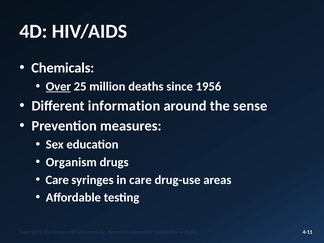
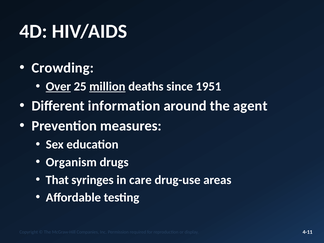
Chemicals: Chemicals -> Crowding (63, 68)
million underline: none -> present (107, 87)
1956: 1956 -> 1951 (208, 87)
sense: sense -> agent (250, 106)
Care: Care -> That (57, 180)
